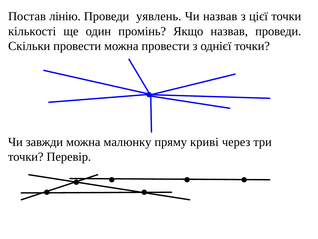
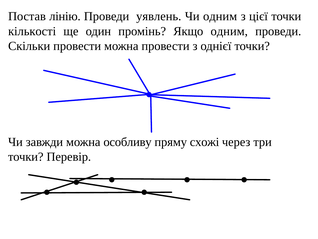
Чи назвав: назвав -> одним (220, 16)
Якщо назвав: назвав -> одним (229, 31)
малюнку: малюнку -> особливу (128, 142)
криві: криві -> схожі (205, 142)
